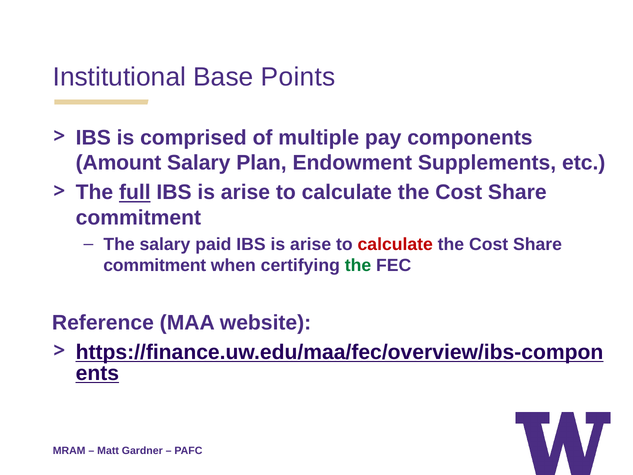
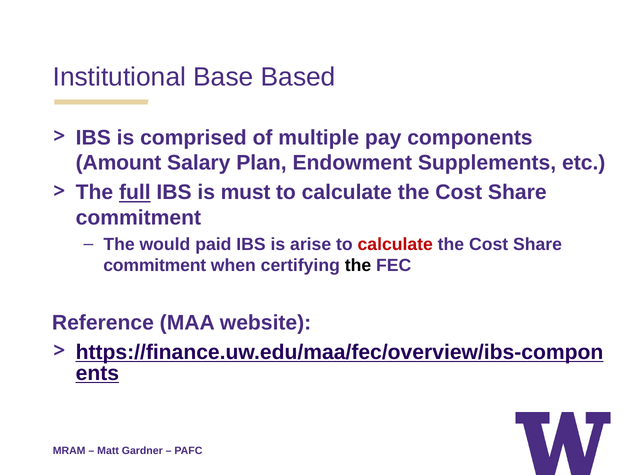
Points: Points -> Based (298, 77)
full IBS is arise: arise -> must (246, 192)
The salary: salary -> would (165, 244)
the colour: green -> black (358, 265)
